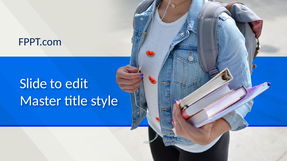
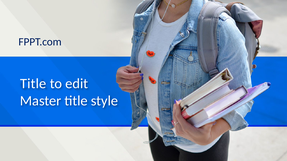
Slide: Slide -> Title (33, 84)
